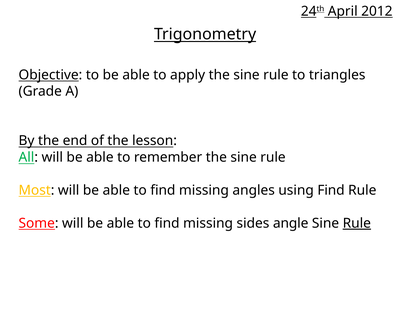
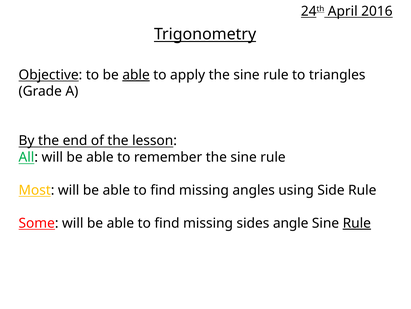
2012: 2012 -> 2016 (377, 11)
able underline: none -> present (136, 75)
using Find: Find -> Side (331, 190)
